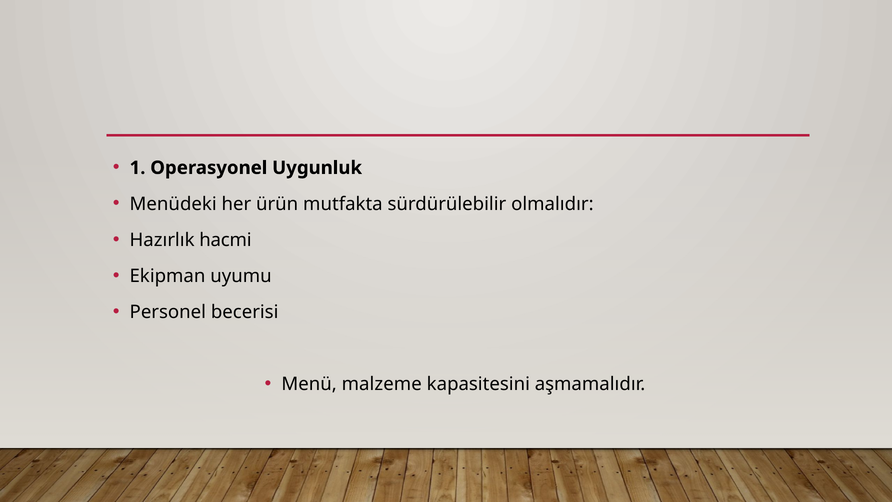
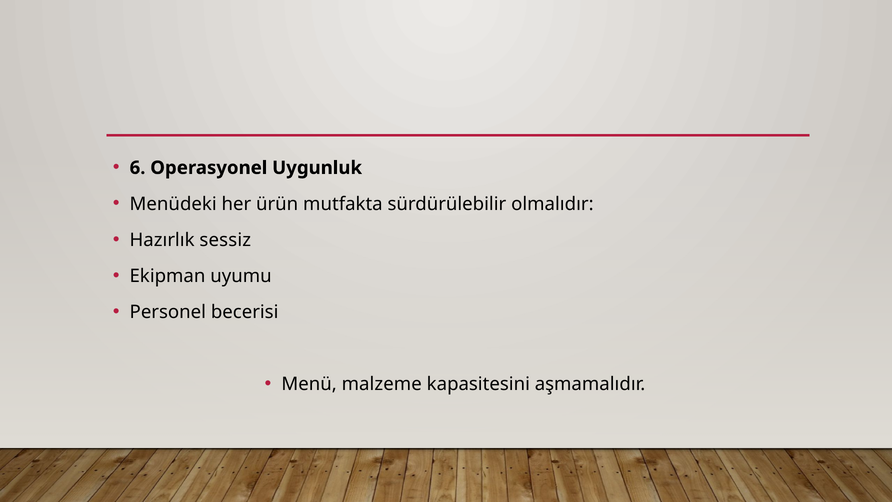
1: 1 -> 6 (138, 168)
hacmi: hacmi -> sessiz (225, 240)
